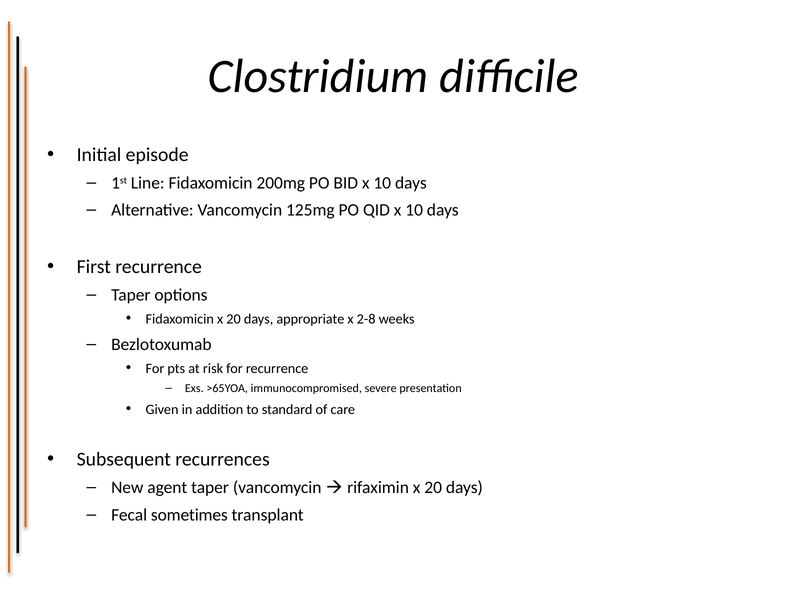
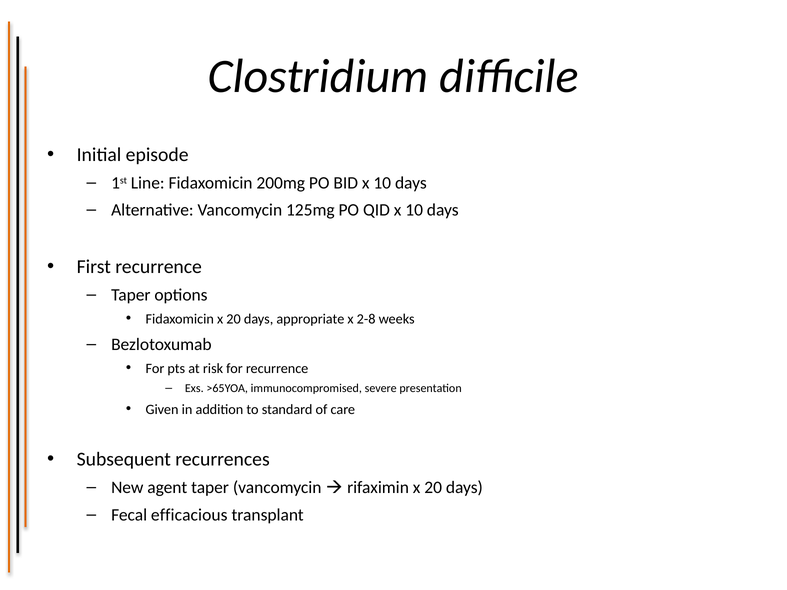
sometimes: sometimes -> efficacious (189, 515)
